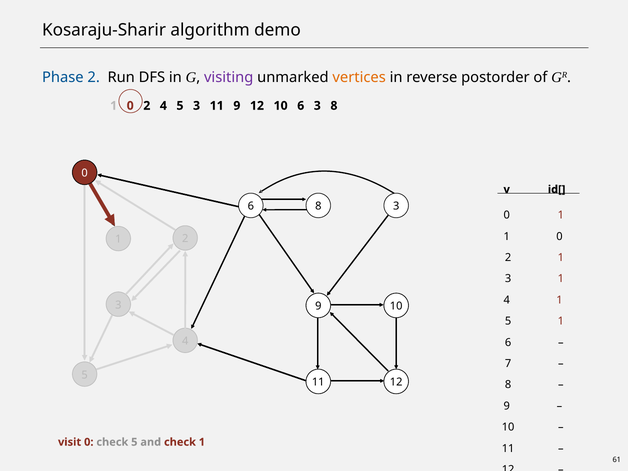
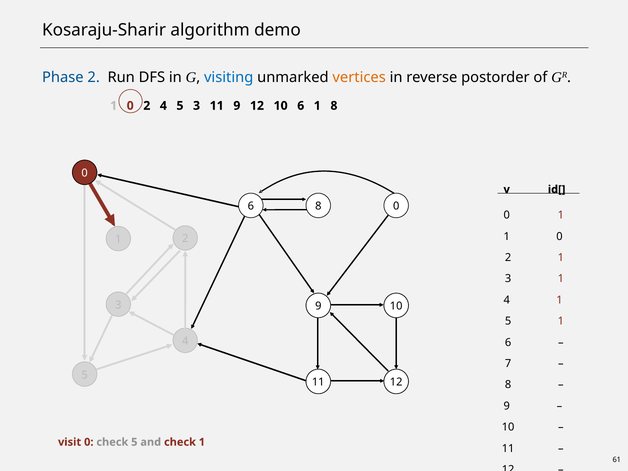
visiting colour: purple -> blue (229, 77)
10 6 3: 3 -> 1 (317, 106)
8 3: 3 -> 0 (396, 206)
